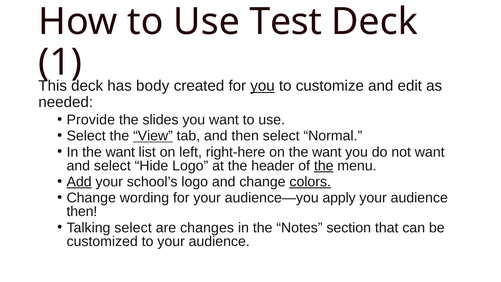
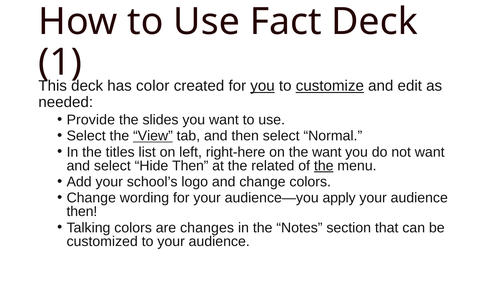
Test: Test -> Fact (286, 22)
body: body -> color (153, 86)
customize underline: none -> present (330, 86)
In the want: want -> titles (120, 152)
Hide Logo: Logo -> Then (190, 166)
header: header -> related (273, 166)
Add underline: present -> none (79, 182)
colors underline: present -> none (310, 182)
Talking select: select -> colors (133, 228)
